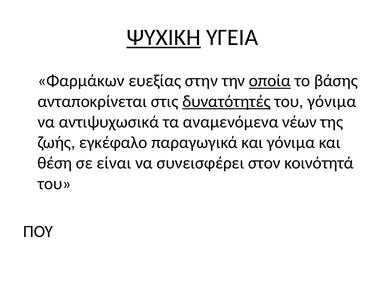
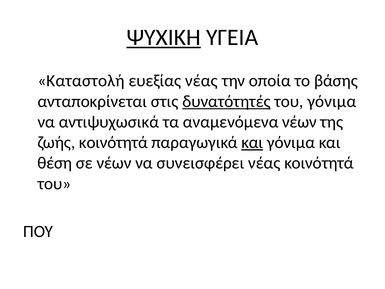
Φαρμάκων: Φαρμάκων -> Καταστολή (81, 81)
ευεξίας στην: στην -> νέας (201, 81)
οποία underline: present -> none (270, 81)
ζωής εγκέφαλο: εγκέφαλο -> κοινότητά (113, 142)
και underline: none -> present (252, 142)
σε είναι: είναι -> νέων (114, 163)
συνεισφέρει στον: στον -> νέας (264, 163)
